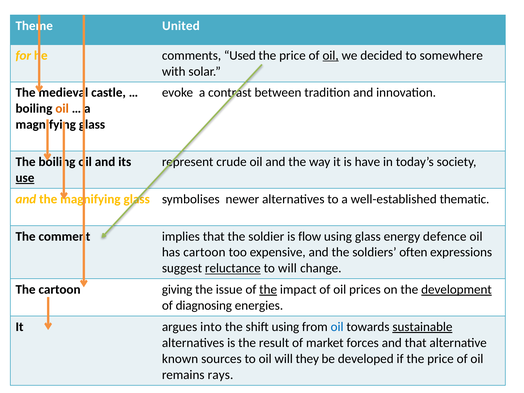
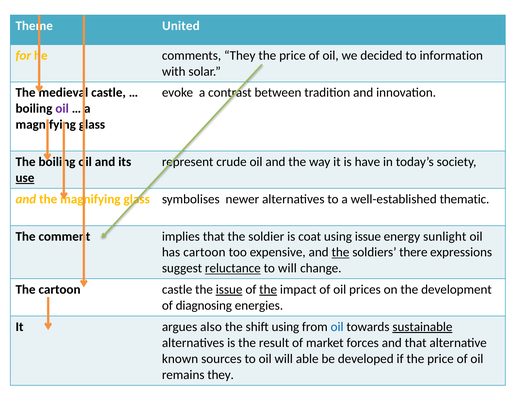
comments Used: Used -> They (240, 55)
oil underline: present -> none (331, 55)
somewhere: somewhere -> information (451, 55)
oil colour: orange -> purple (62, 109)
flow: flow -> coat (310, 236)
using glass: glass -> issue (368, 236)
defence: defence -> sunlight (445, 236)
the underline: none -> present (340, 252)
often: often -> there (413, 252)
cartoon giving: giving -> castle (177, 290)
issue underline: none -> present (229, 290)
development underline: present -> none (456, 290)
into: into -> also (211, 327)
they: they -> able (307, 359)
remains rays: rays -> they (221, 375)
